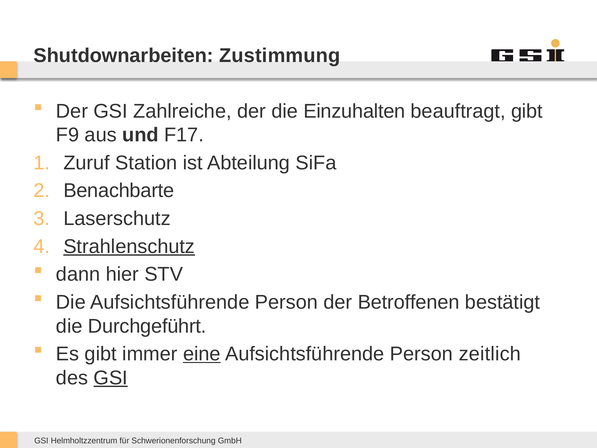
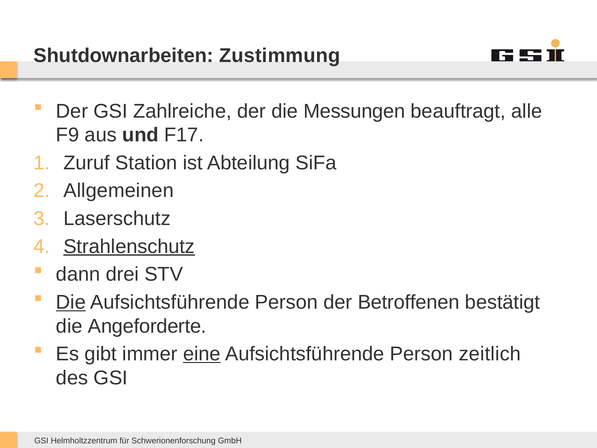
Einzuhalten: Einzuhalten -> Messungen (354, 111)
beauftragt gibt: gibt -> alle (527, 111)
Benachbarte: Benachbarte -> Allgemeinen (119, 191)
hier: hier -> drei (122, 274)
Die underline: none -> present (71, 302)
Durchgeführt: Durchgeführt -> Angeforderte (147, 326)
GSI underline: present -> none (111, 378)
